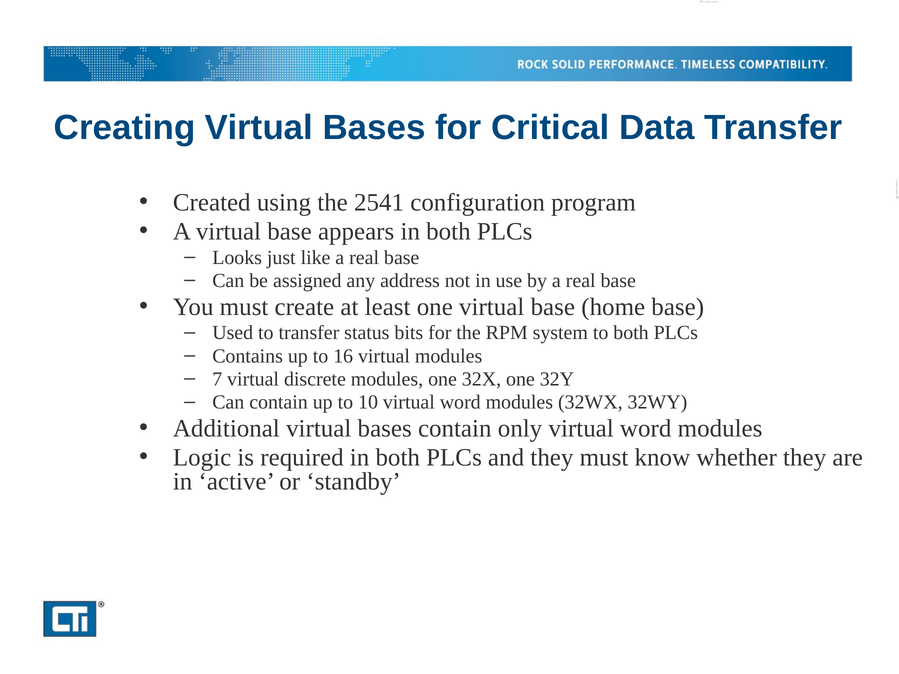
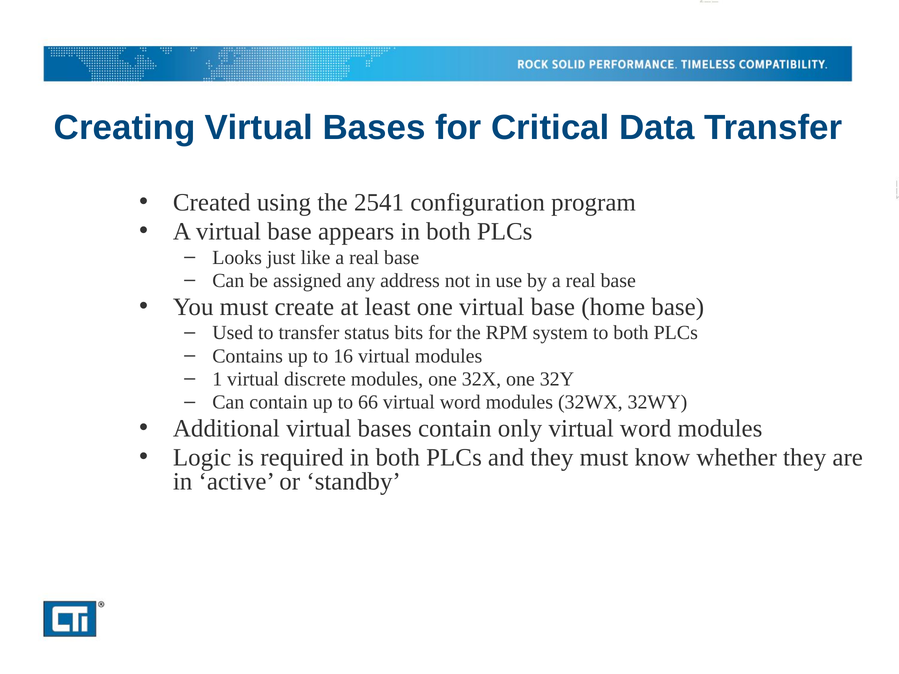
7: 7 -> 1 (217, 379)
10: 10 -> 66 (368, 402)
